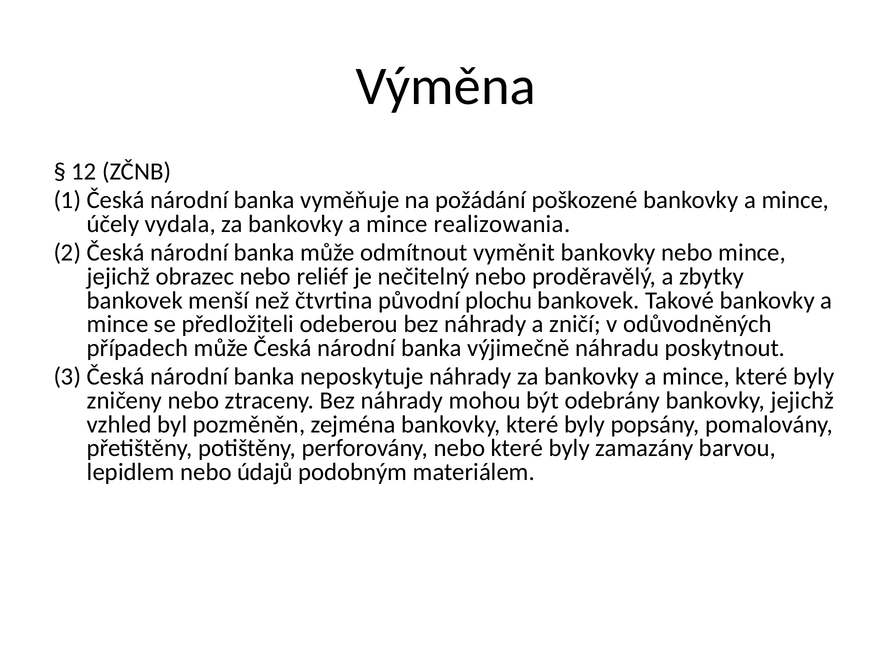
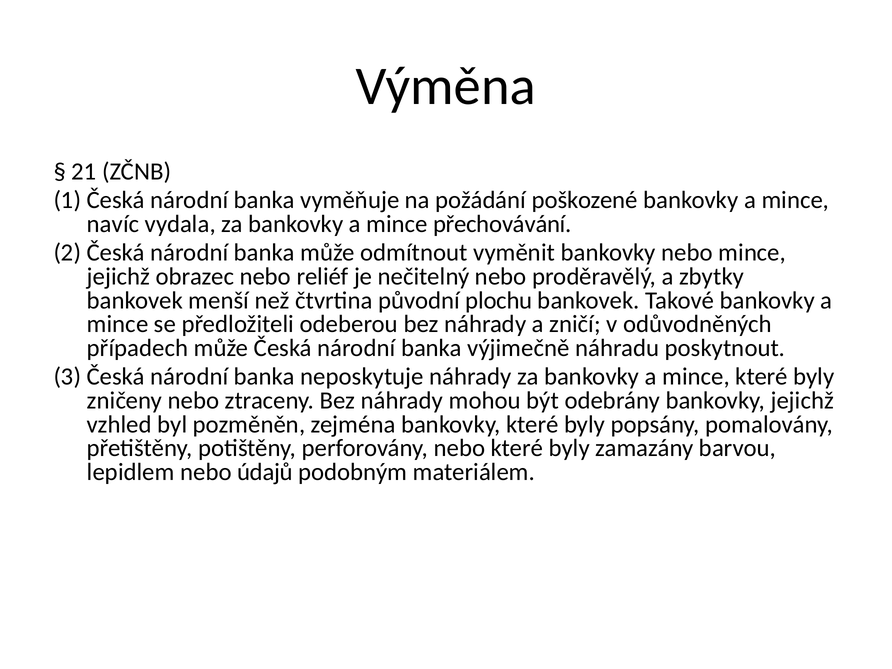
12: 12 -> 21 (84, 171)
účely: účely -> navíc (113, 224)
realizowania: realizowania -> přechovávání (502, 224)
